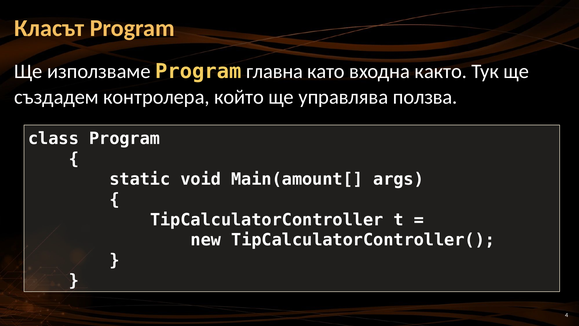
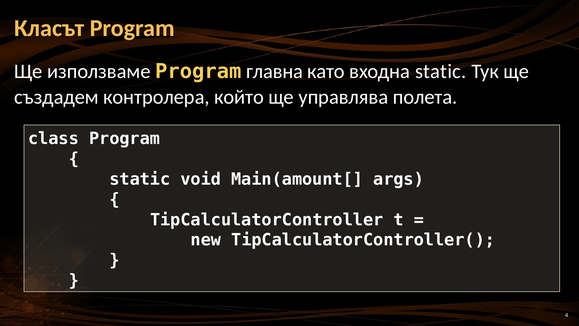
входна както: както -> static (441, 71)
ползва: ползва -> полета (425, 97)
